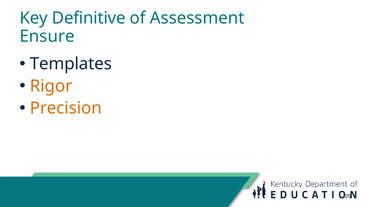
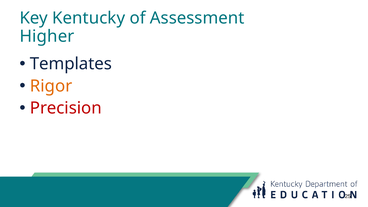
Definitive: Definitive -> Kentucky (89, 18)
Ensure: Ensure -> Higher (47, 36)
Precision colour: orange -> red (66, 108)
